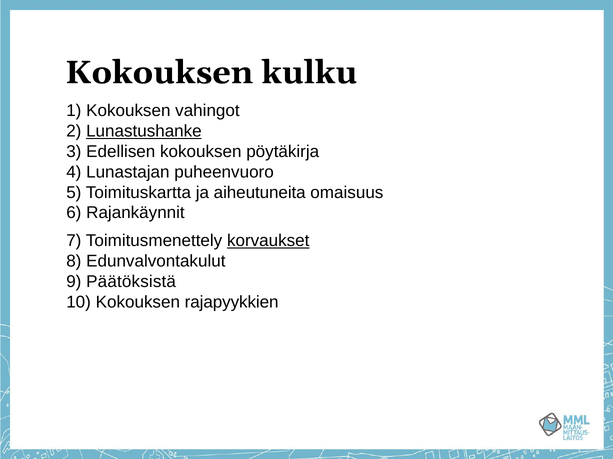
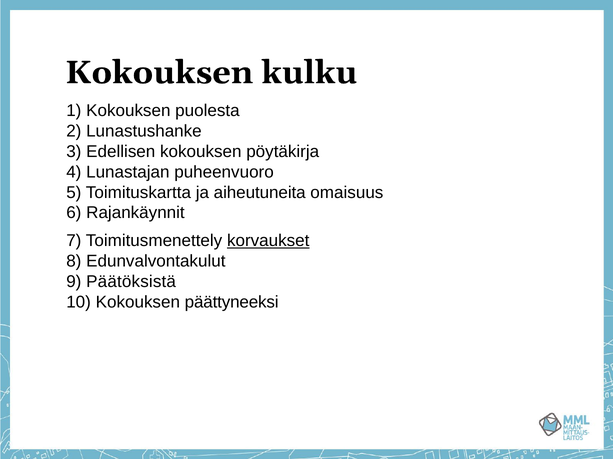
vahingot: vahingot -> puolesta (207, 111)
Lunastushanke underline: present -> none (144, 131)
rajapyykkien: rajapyykkien -> päättyneeksi (232, 303)
